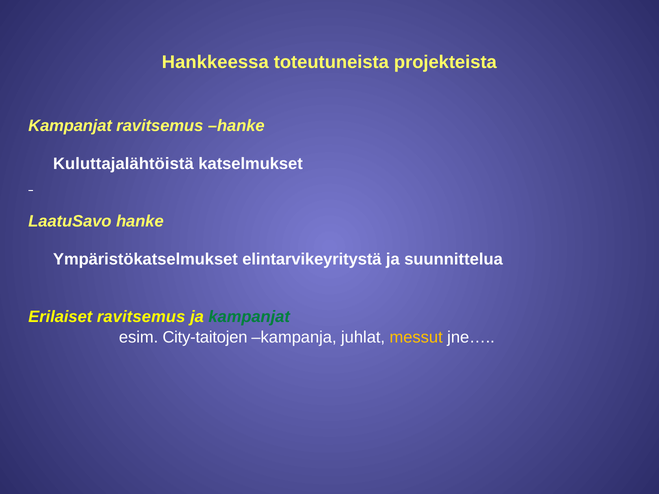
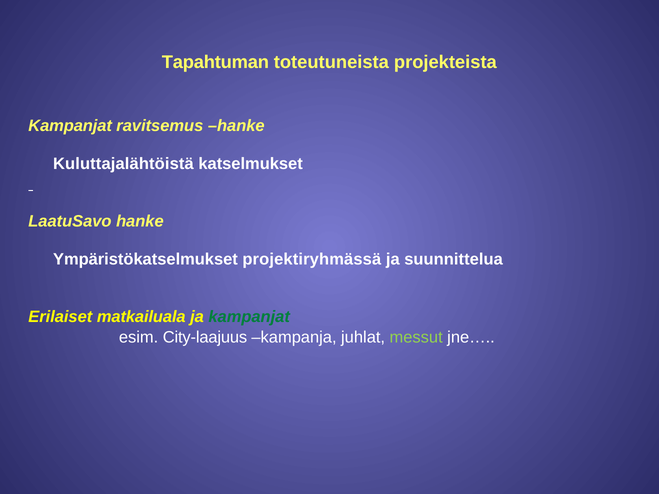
Hankkeessa: Hankkeessa -> Tapahtuman (215, 62)
elintarvikeyritystä: elintarvikeyritystä -> projektiryhmässä (312, 260)
Erilaiset ravitsemus: ravitsemus -> matkailuala (141, 317)
City-taitojen: City-taitojen -> City-laajuus (205, 338)
messut colour: yellow -> light green (416, 338)
